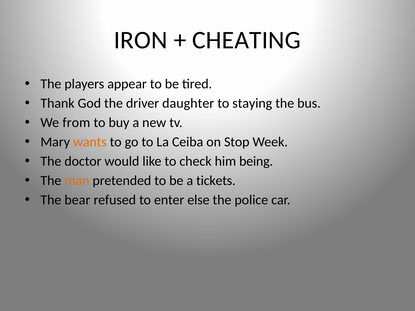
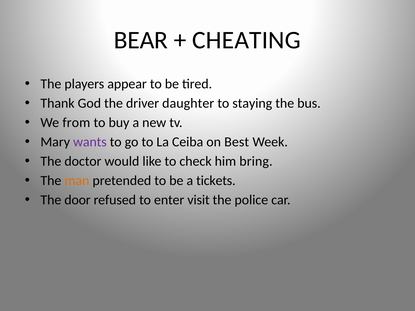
IRON: IRON -> BEAR (141, 40)
wants colour: orange -> purple (90, 142)
Stop: Stop -> Best (237, 142)
being: being -> bring (256, 161)
bear: bear -> door (78, 200)
else: else -> visit (199, 200)
